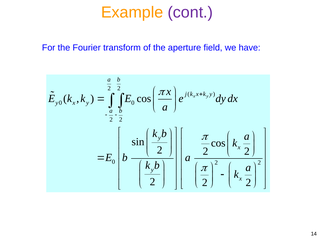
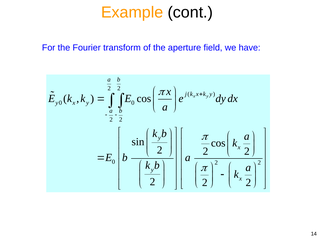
cont colour: purple -> black (190, 12)
